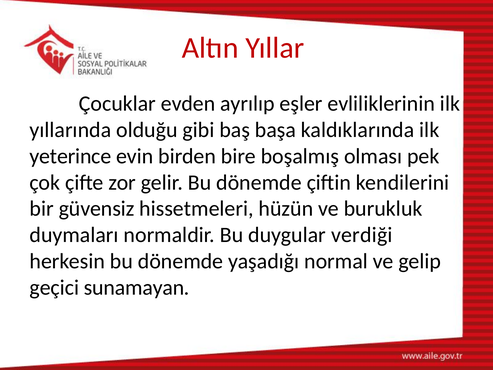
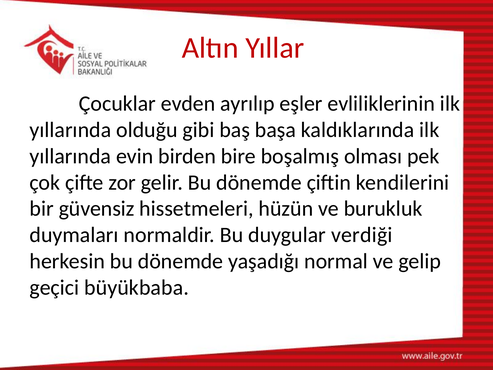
yeterince: yeterince -> yıllarında (70, 156)
sunamayan: sunamayan -> büyükbaba (137, 288)
